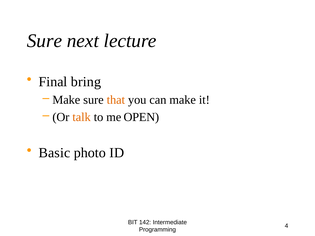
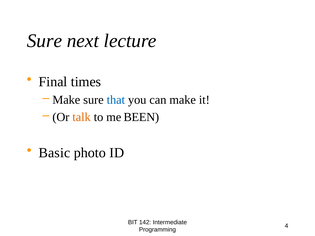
bring: bring -> times (86, 82)
that colour: orange -> blue (116, 100)
OPEN: OPEN -> BEEN (141, 117)
